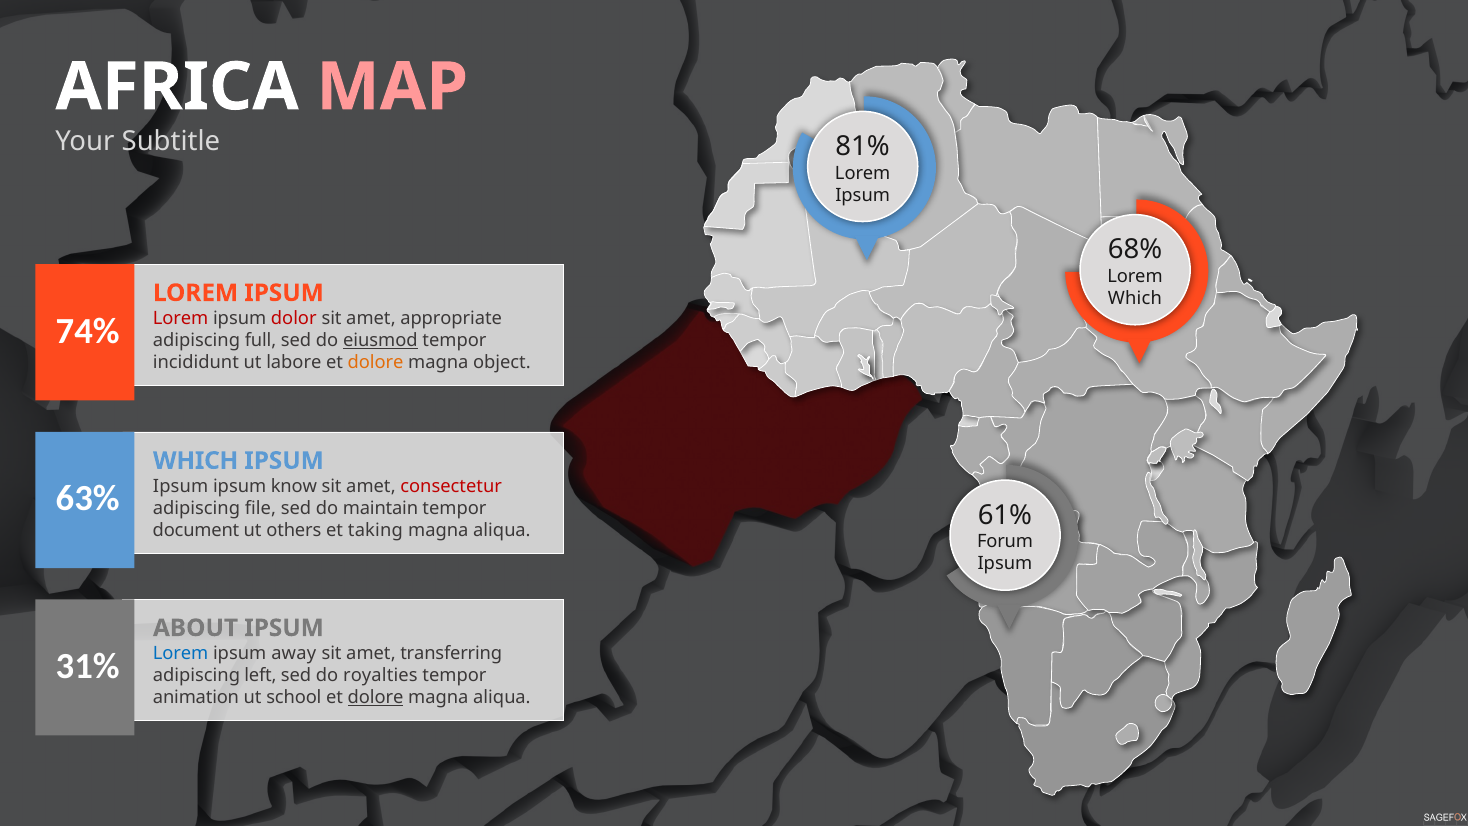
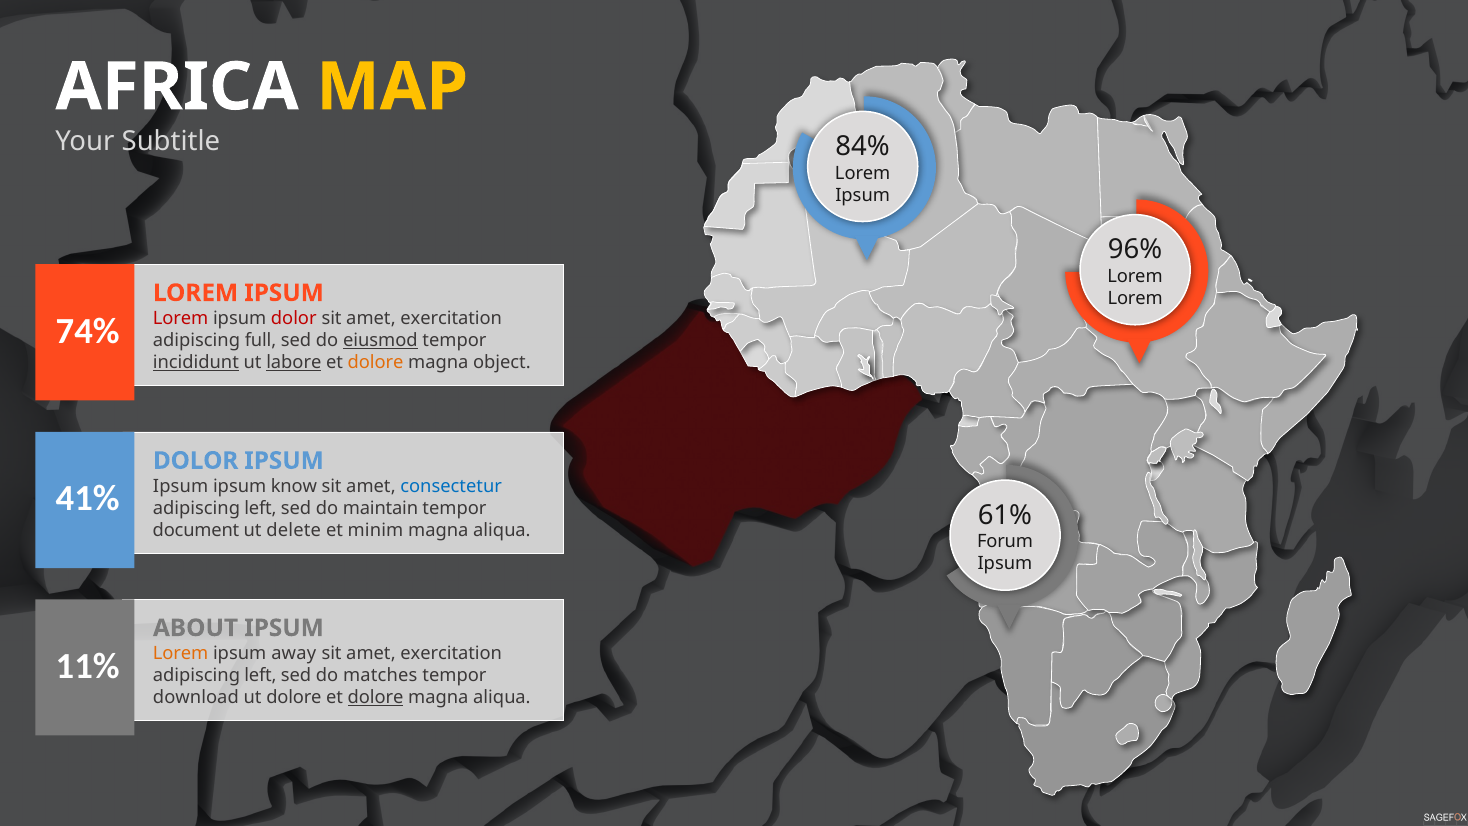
MAP colour: pink -> yellow (392, 87)
81%: 81% -> 84% (863, 146)
68%: 68% -> 96% (1135, 249)
Which: Which -> Lorem (1135, 298)
appropriate: appropriate -> exercitation (451, 318)
incididunt underline: none -> present (196, 362)
labore underline: none -> present (294, 362)
WHICH: WHICH -> DOLOR (196, 461)
consectetur colour: red -> blue (451, 486)
63%: 63% -> 41% (88, 499)
file: file -> left (260, 508)
others: others -> delete (294, 530)
taking: taking -> minim (375, 530)
Lorem colour: blue -> orange (181, 653)
transferring: transferring -> exercitation (451, 653)
31%: 31% -> 11% (88, 666)
royalties: royalties -> matches (380, 675)
animation: animation -> download (196, 697)
ut school: school -> dolore (294, 697)
